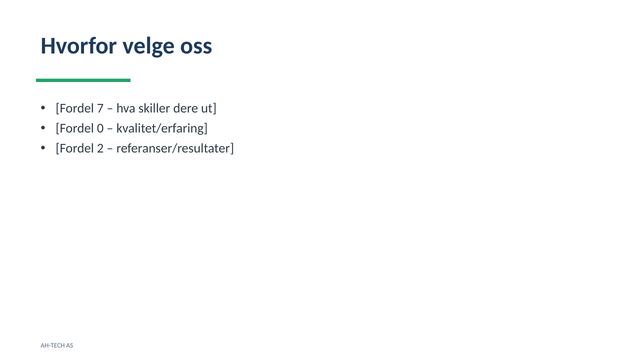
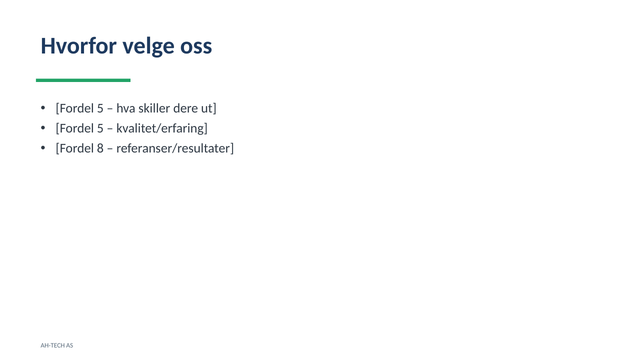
7: 7 -> 5 (100, 108)
0: 0 -> 5 (100, 128)
2: 2 -> 8 (100, 148)
